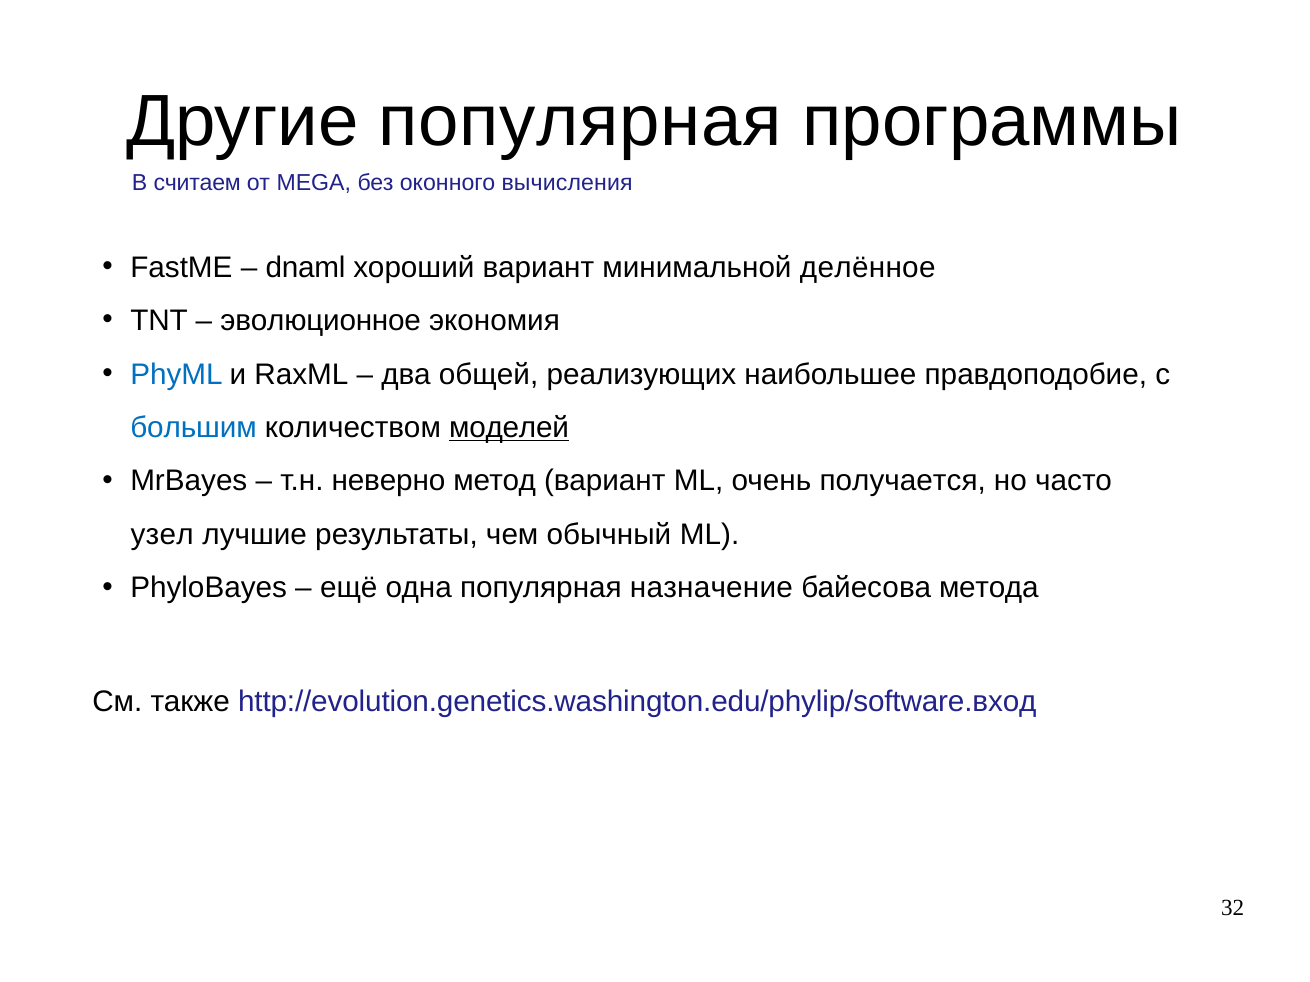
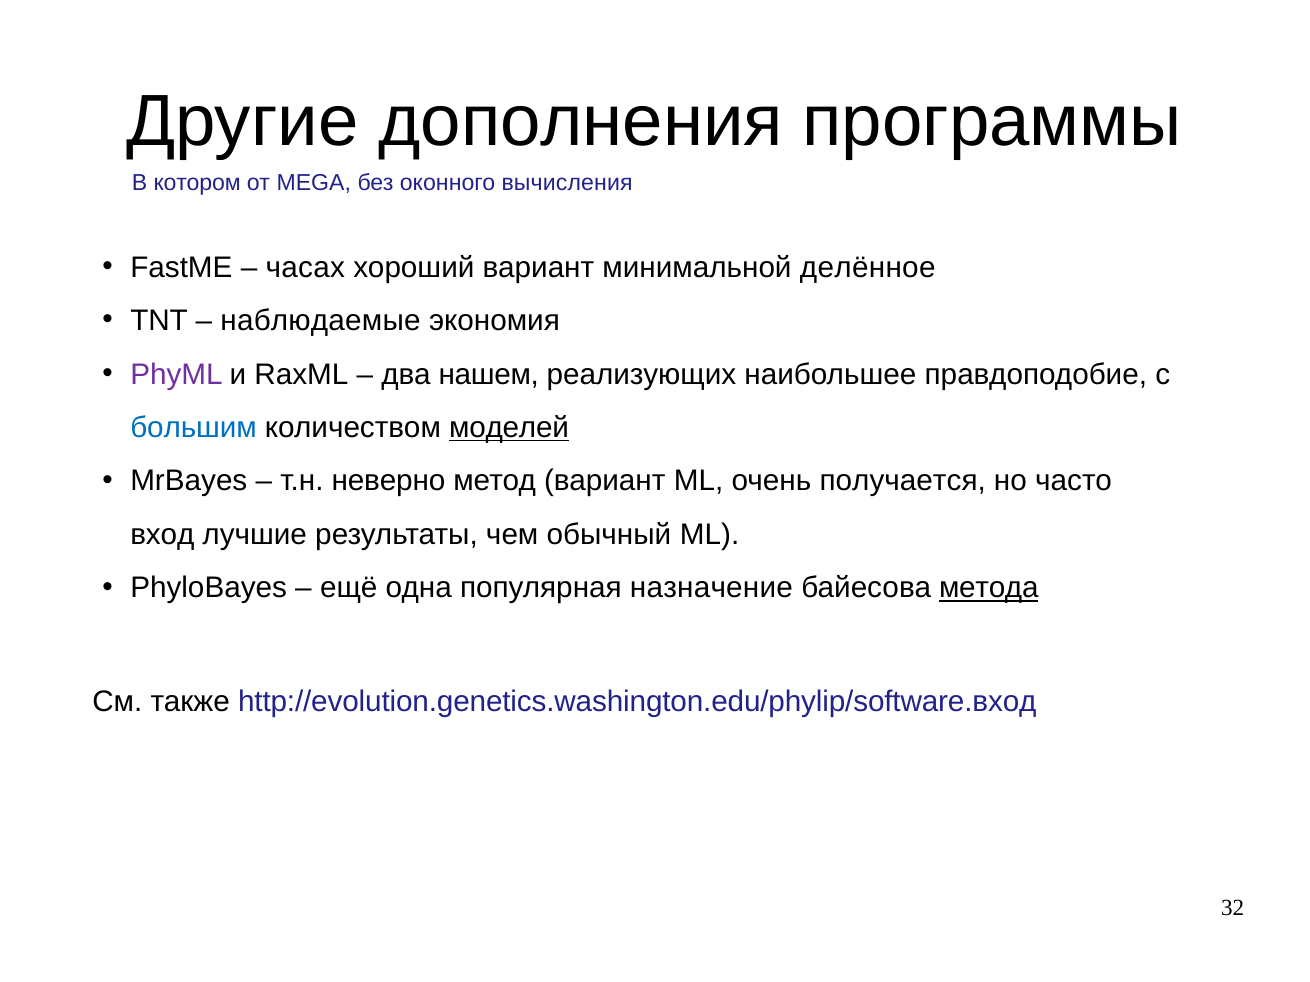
Другие популярная: популярная -> дополнения (581, 121)
считаем: считаем -> котором (197, 183)
dnaml: dnaml -> часах (305, 267)
эволюционное: эволюционное -> наблюдаемые (320, 321)
PhyML colour: blue -> purple (177, 374)
общей: общей -> нашем (489, 374)
узел: узел -> вход (162, 535)
метода underline: none -> present (989, 588)
